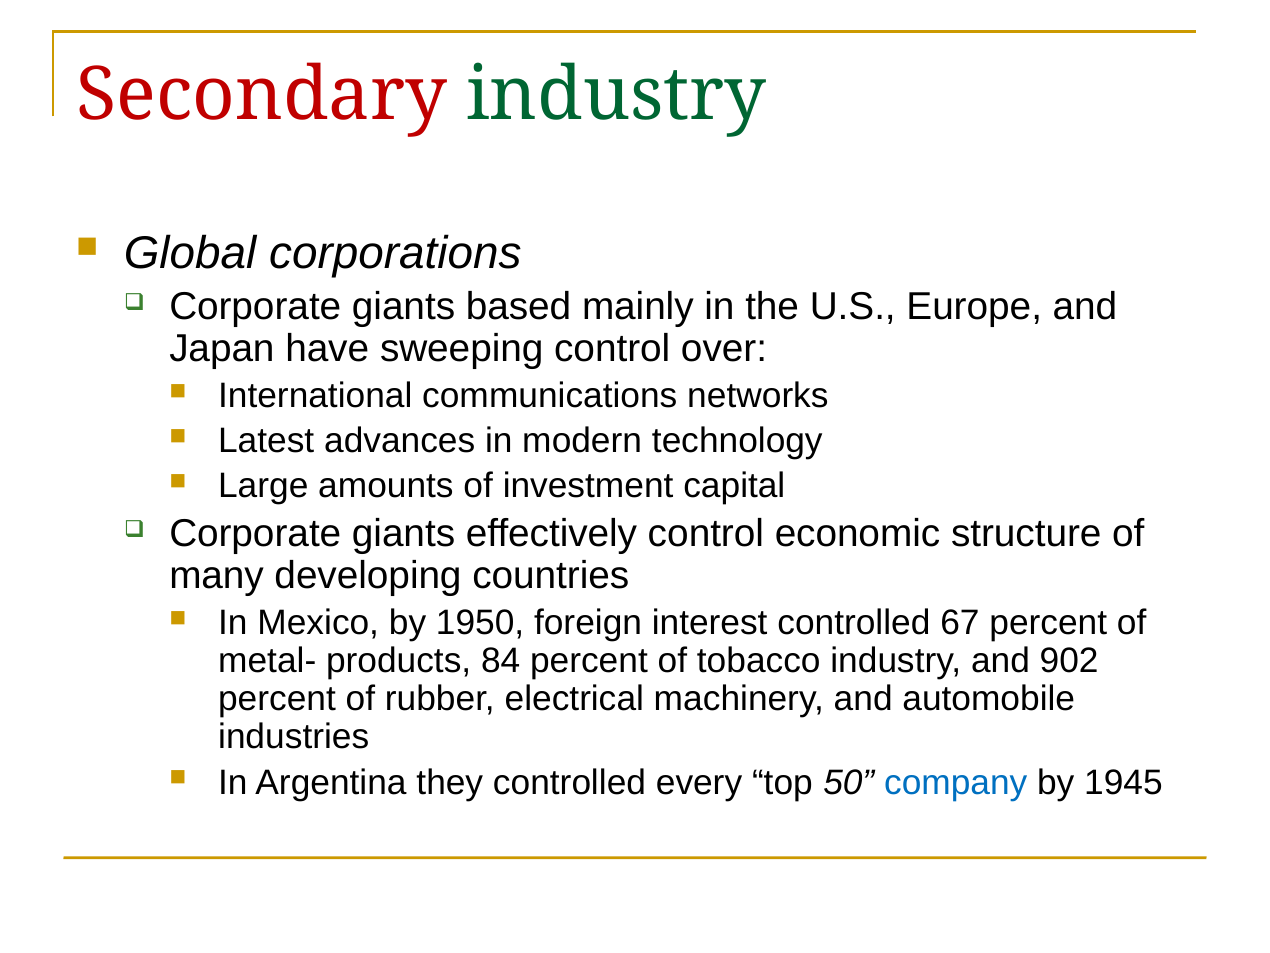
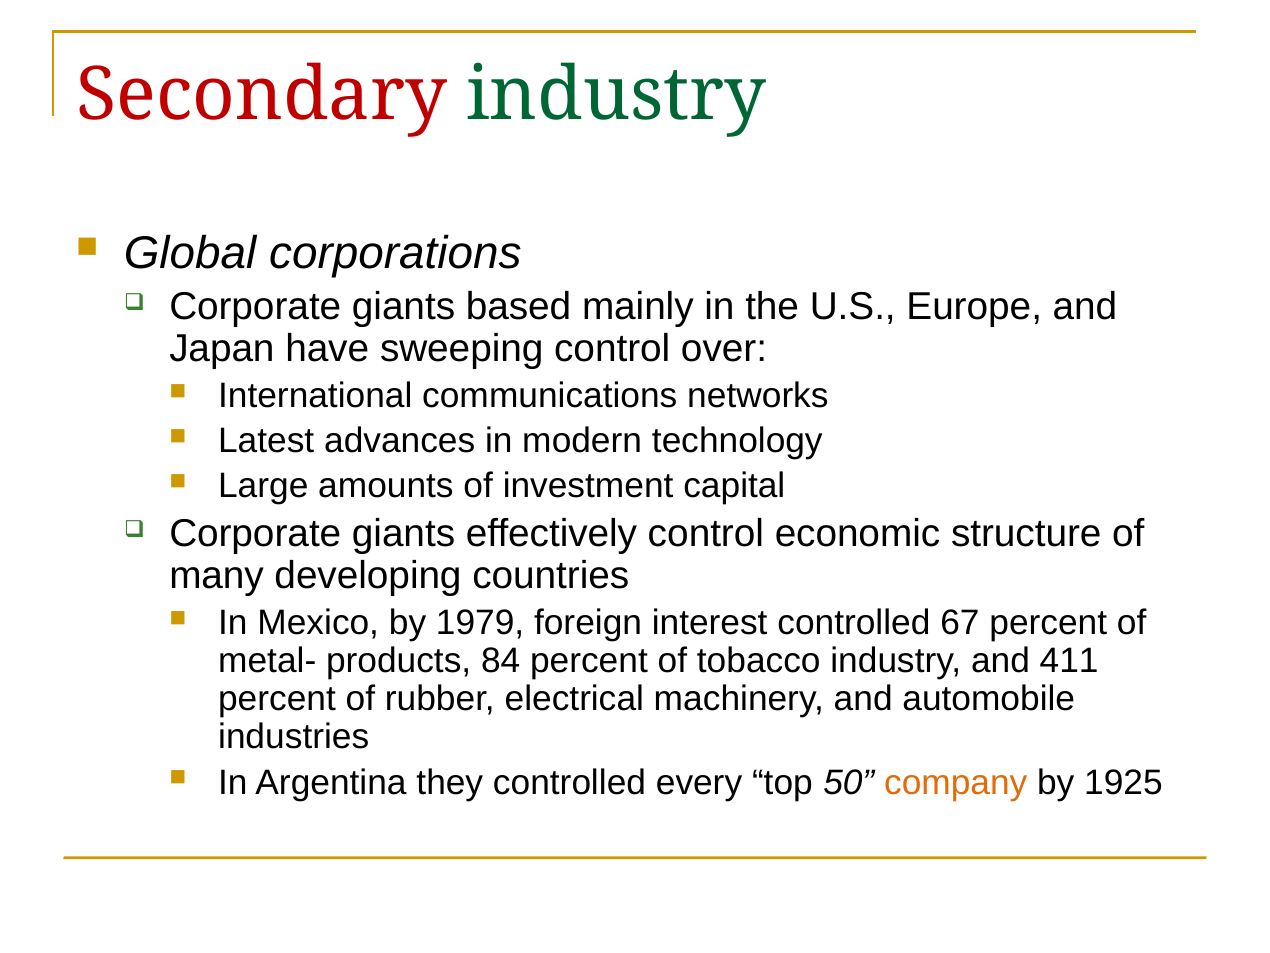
1950: 1950 -> 1979 (480, 623)
902: 902 -> 411 (1069, 661)
company colour: blue -> orange (956, 782)
1945: 1945 -> 1925 (1123, 782)
